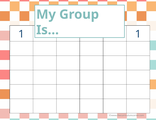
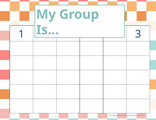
1: 1 -> 3 (138, 34)
